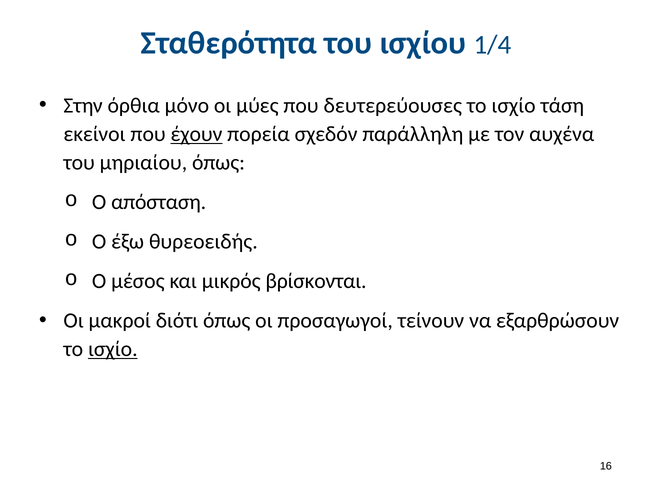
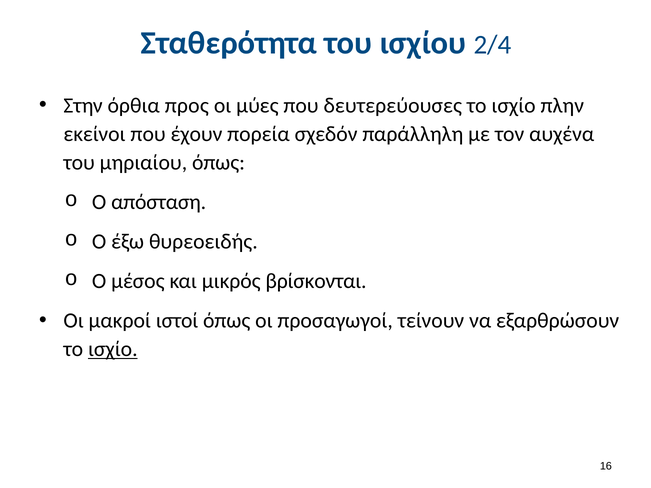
1/4: 1/4 -> 2/4 (493, 45)
μόνο: μόνο -> προς (187, 106)
τάση: τάση -> πλην (562, 106)
έχουν underline: present -> none (196, 134)
διότι: διότι -> ιστοί (177, 321)
